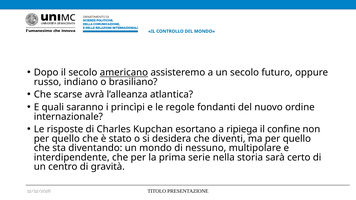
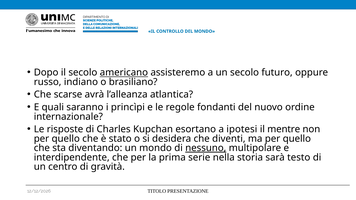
ripiega: ripiega -> ipotesi (242, 129)
confine: confine -> mentre (284, 129)
nessuno underline: none -> present (206, 148)
certo: certo -> testo (299, 158)
